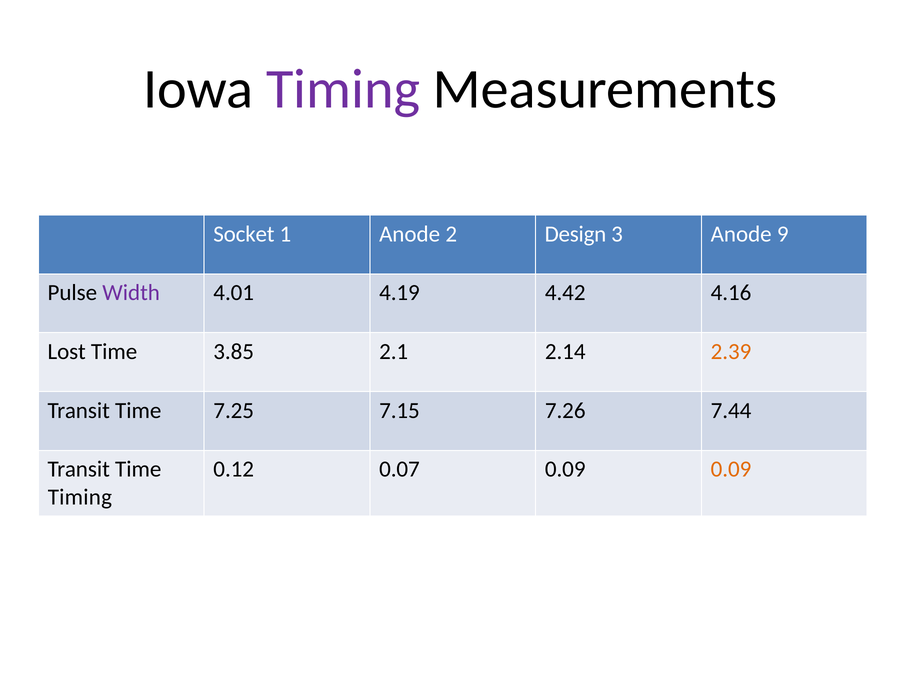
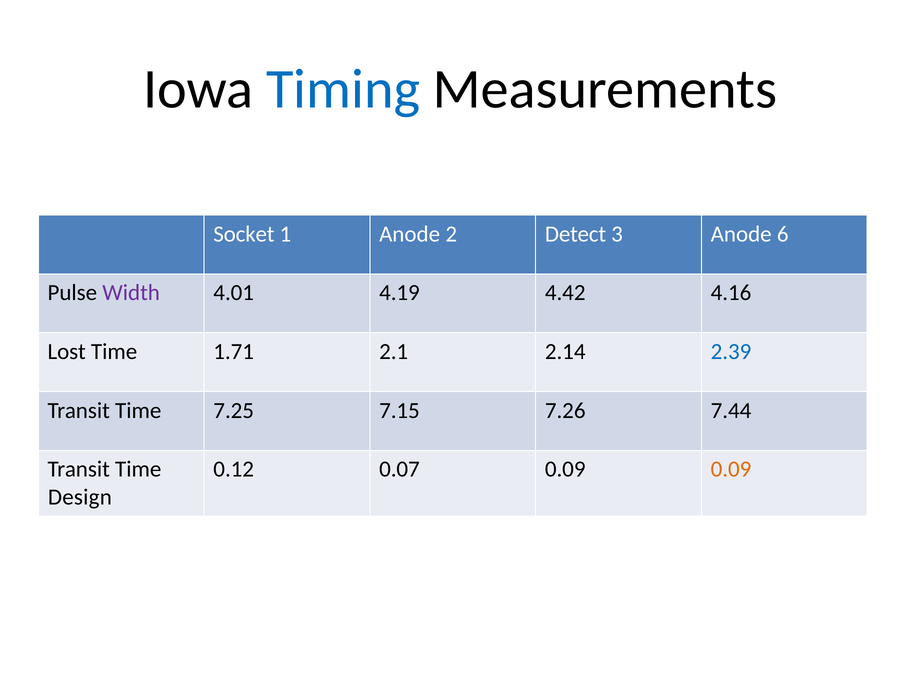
Timing colour: purple -> blue (343, 89)
Design: Design -> Detect (575, 234)
9: 9 -> 6 (783, 234)
3.85: 3.85 -> 1.71 (234, 351)
2.39 colour: orange -> blue (731, 351)
Timing: Timing -> Design (80, 497)
